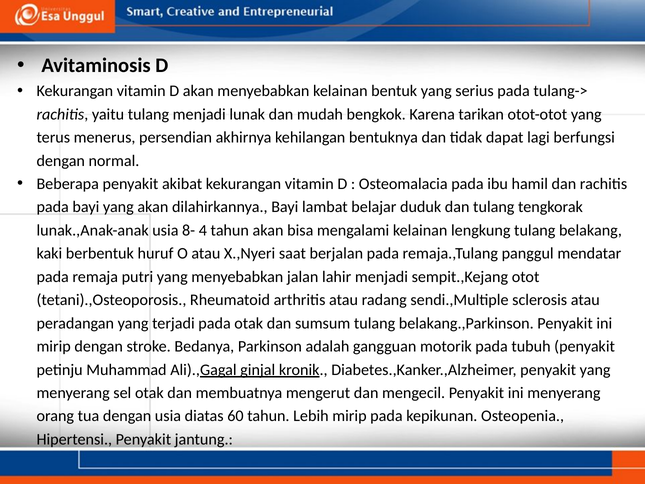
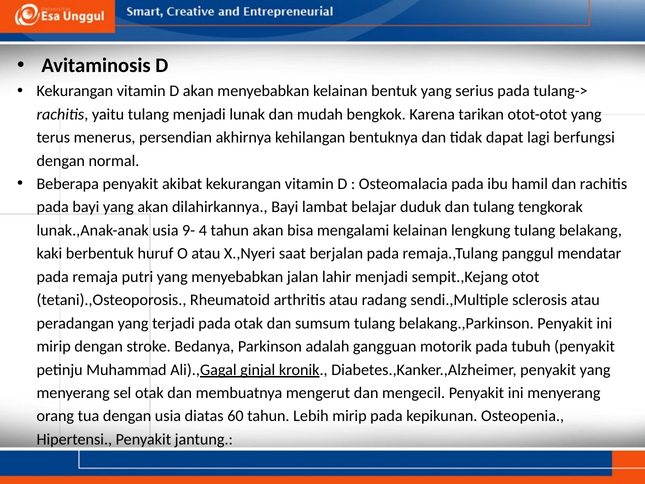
8-: 8- -> 9- (189, 230)
